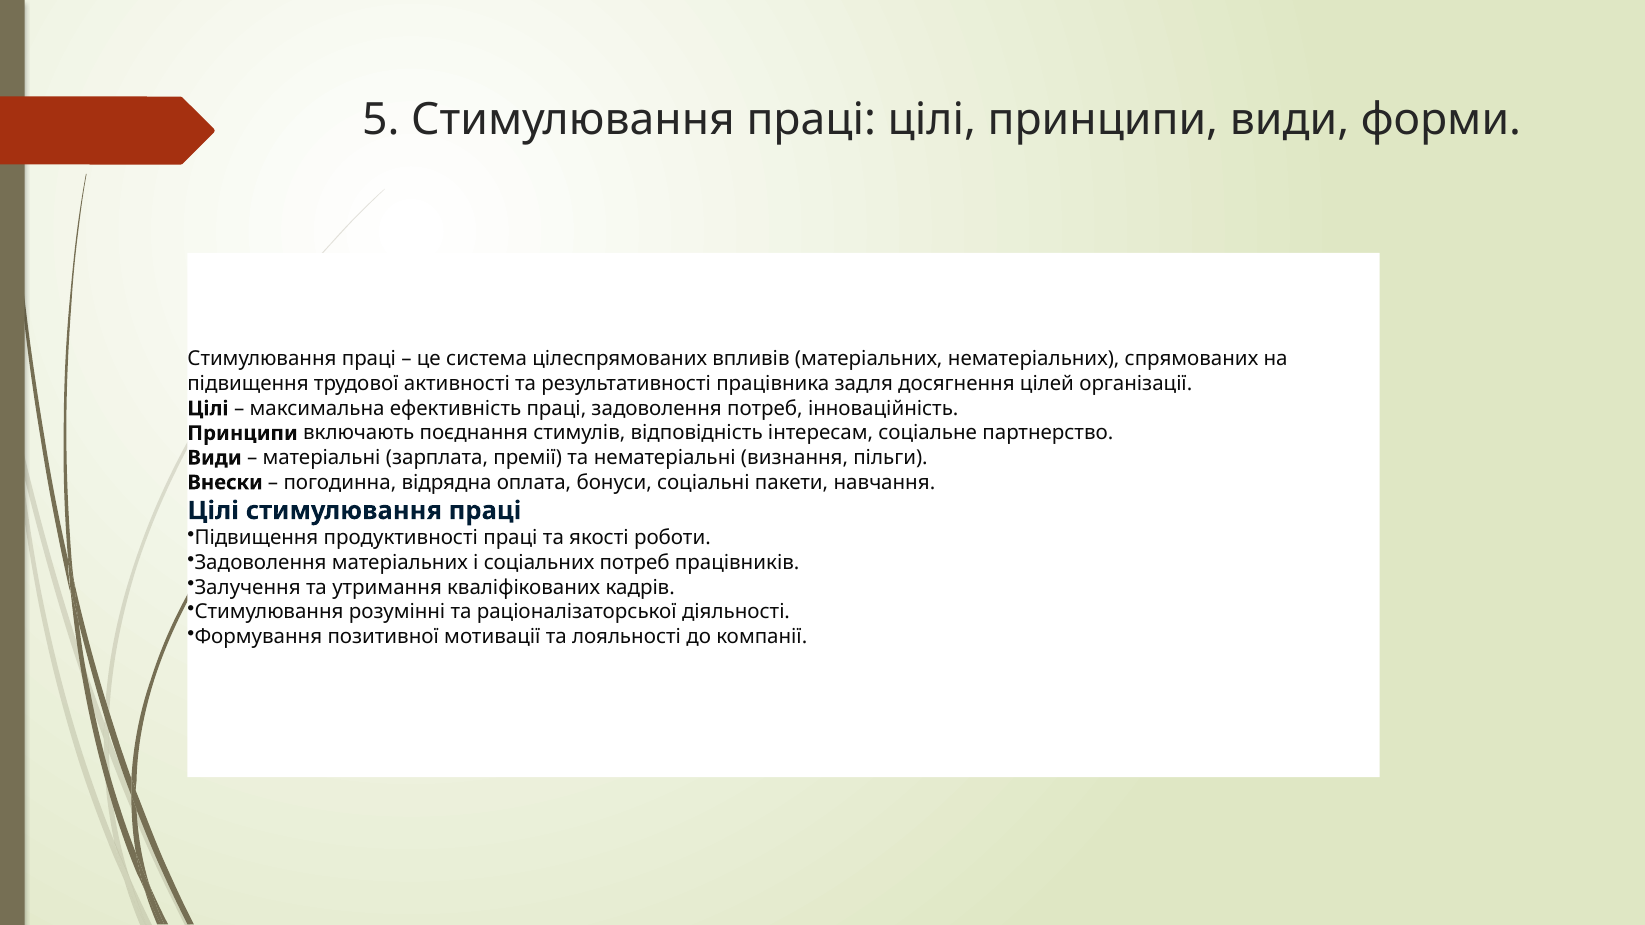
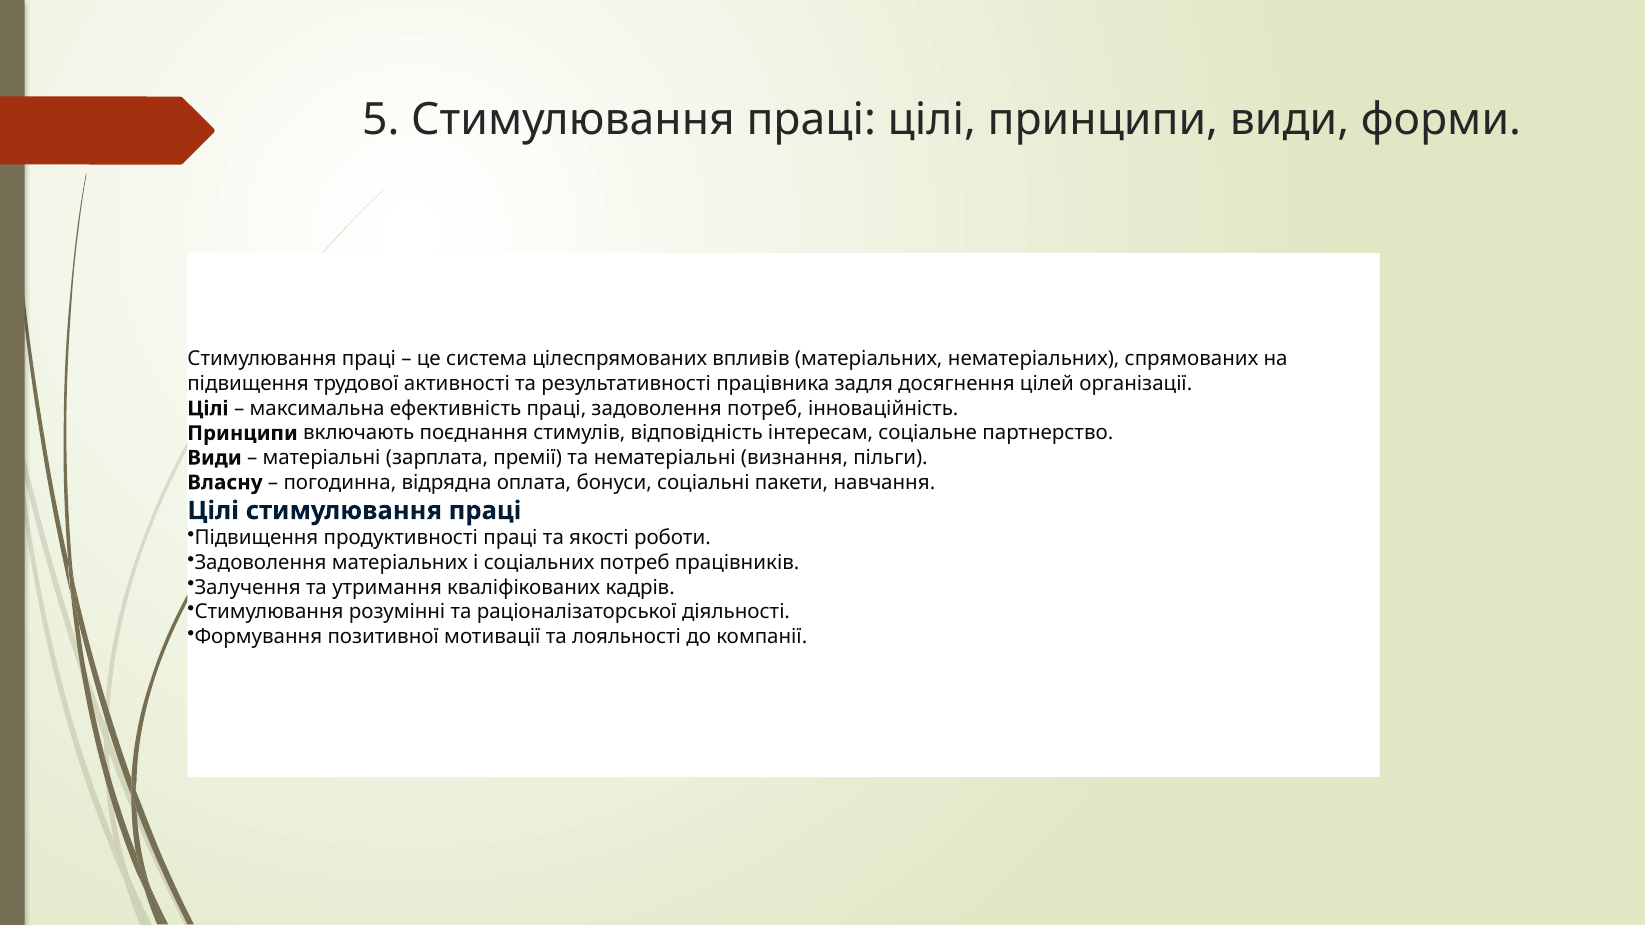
Внески: Внески -> Власну (225, 483)
